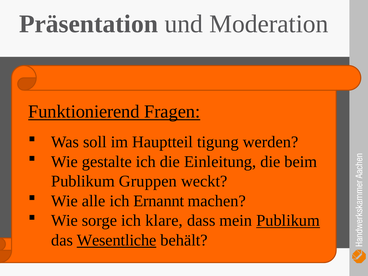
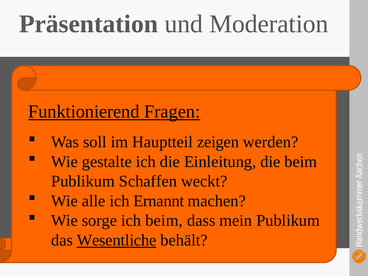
tigung: tigung -> zeigen (218, 142)
Gruppen: Gruppen -> Schaffen (148, 181)
ich klare: klare -> beim (164, 221)
Publikum underline: present -> none (288, 221)
